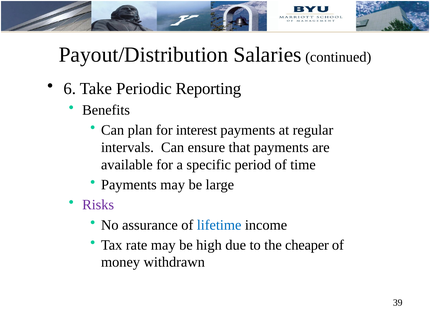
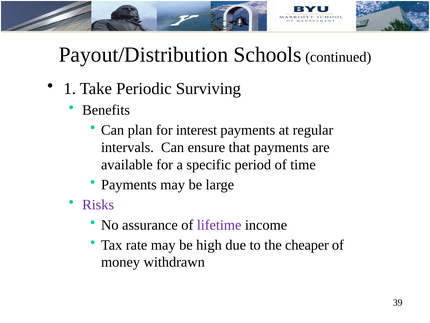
Salaries: Salaries -> Schools (268, 55)
6: 6 -> 1 (70, 89)
Reporting: Reporting -> Surviving (208, 89)
lifetime colour: blue -> purple (219, 225)
